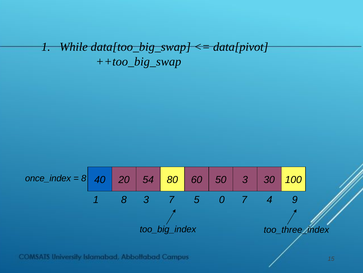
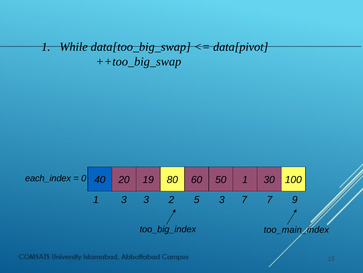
once_index: once_index -> each_index (48, 178)
8: 8 -> 0 (84, 178)
54: 54 -> 19 (148, 179)
50 3: 3 -> 1 (245, 179)
1 8: 8 -> 3 (124, 199)
3 7: 7 -> 2 (171, 199)
5 0: 0 -> 3 (222, 199)
7 4: 4 -> 7 (269, 199)
too_three_index: too_three_index -> too_main_index (296, 229)
